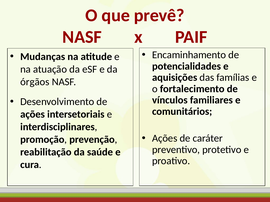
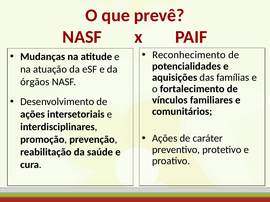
Encaminhamento: Encaminhamento -> Reconhecimento (189, 55)
